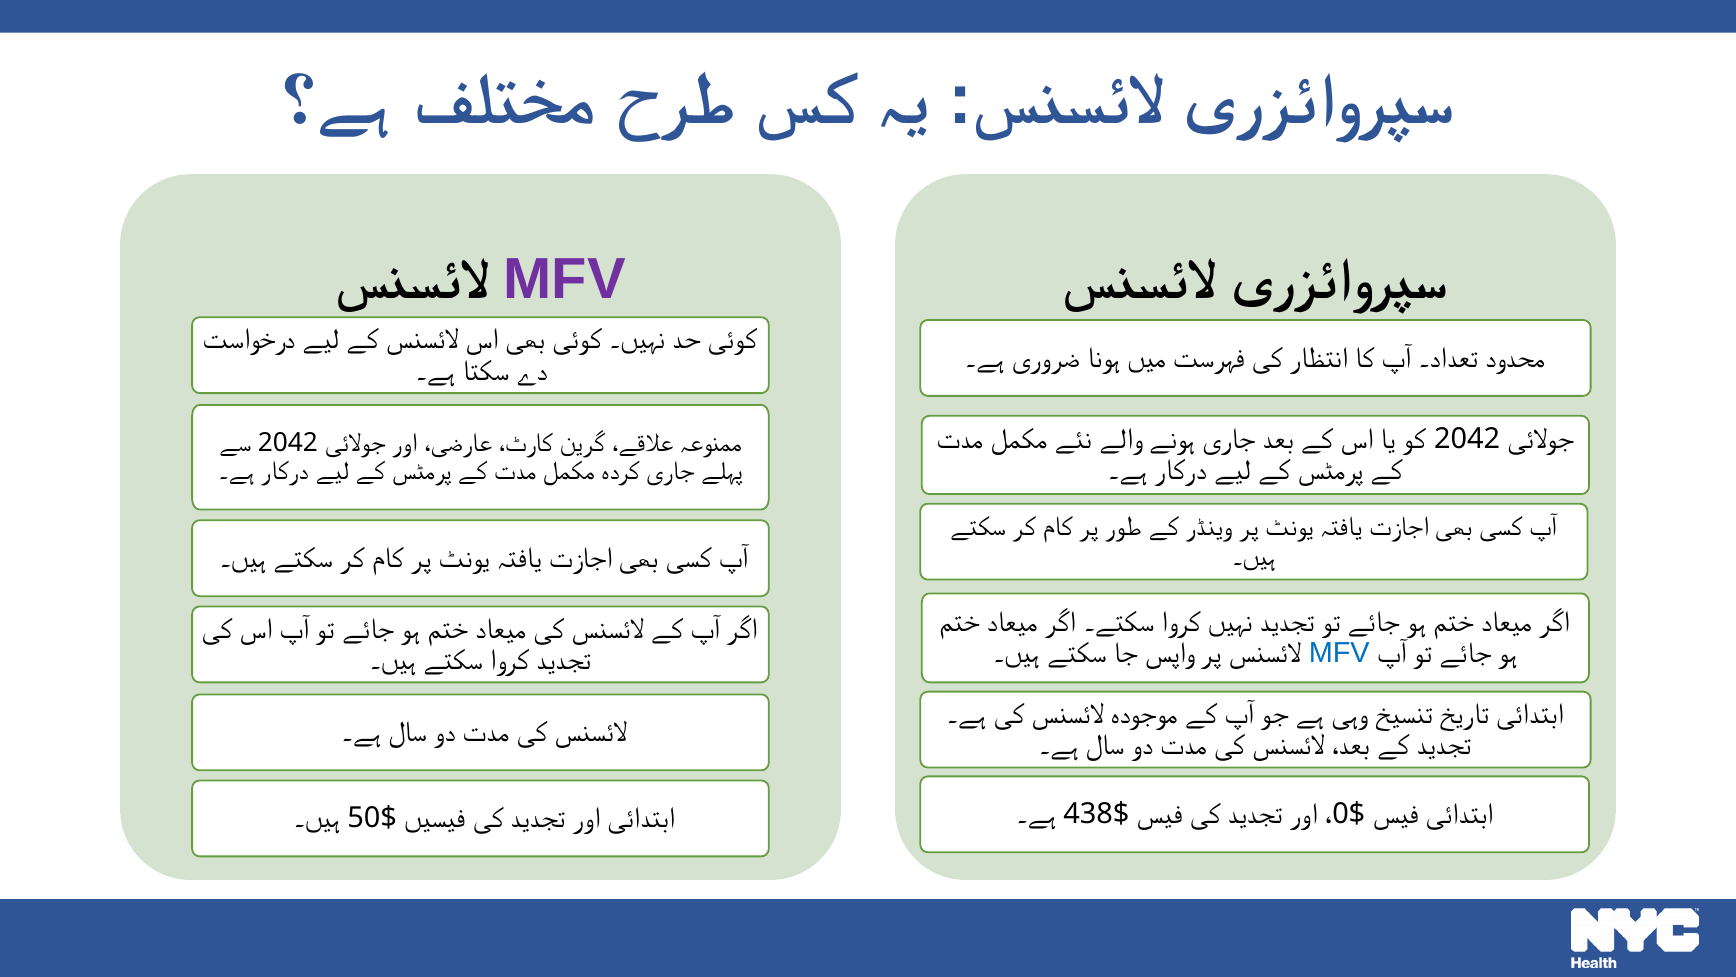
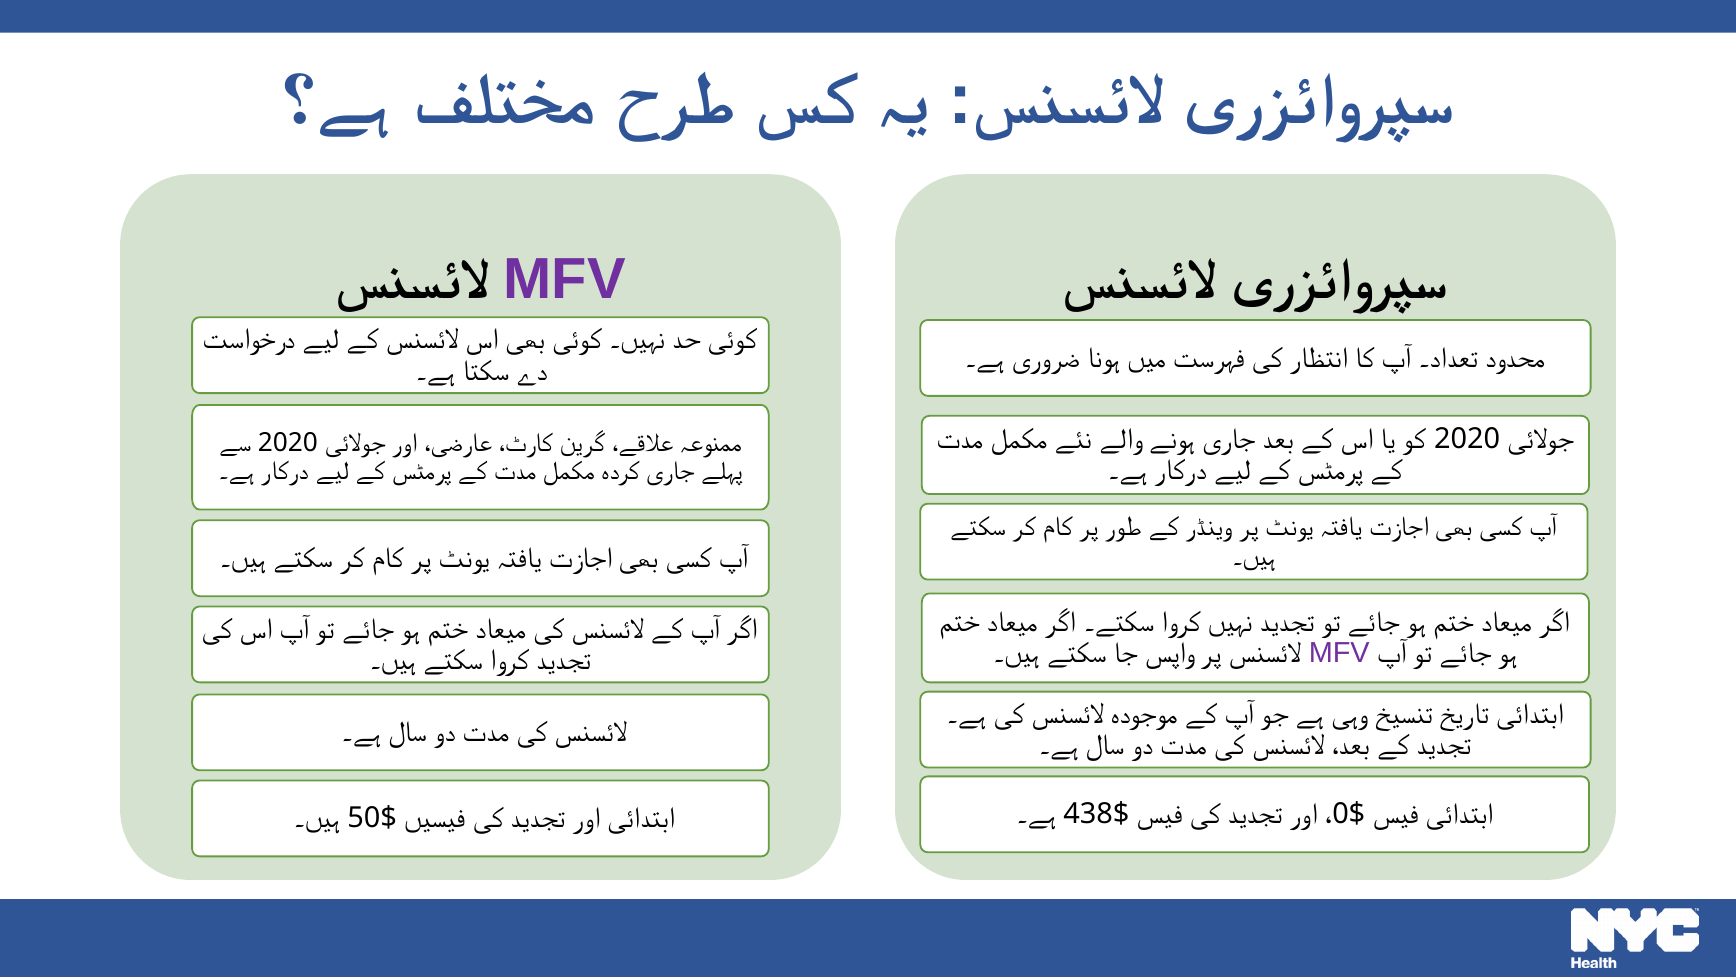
2042: 2042 -> 2020 (1467, 439)
2042: 2042 -> 2020 (288, 443)
MFV colour: blue -> purple (1339, 653)
